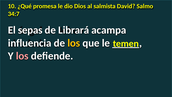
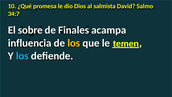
sepas: sepas -> sobre (30, 30)
Librará: Librará -> Finales (74, 30)
los colour: pink -> light blue (22, 56)
